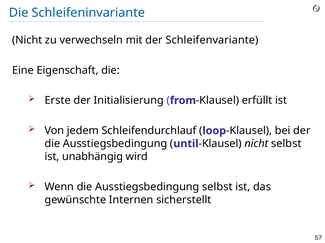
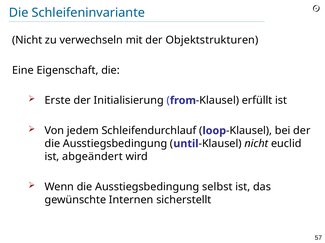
Schleifenvariante: Schleifenvariante -> Objektstrukturen (212, 40)
nicht selbst: selbst -> euclid (286, 144)
unabhängig: unabhängig -> abgeändert (92, 157)
